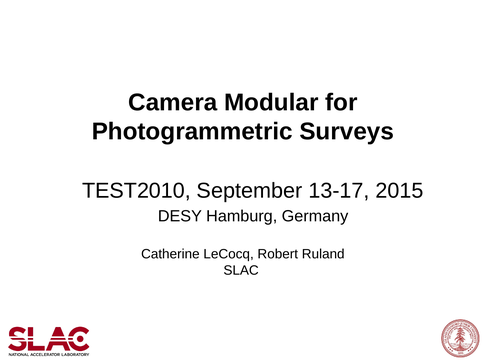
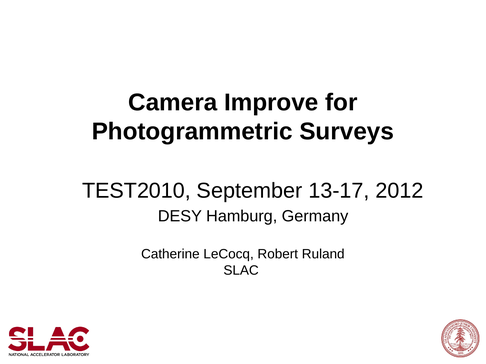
Modular: Modular -> Improve (271, 103)
2015: 2015 -> 2012 (400, 191)
